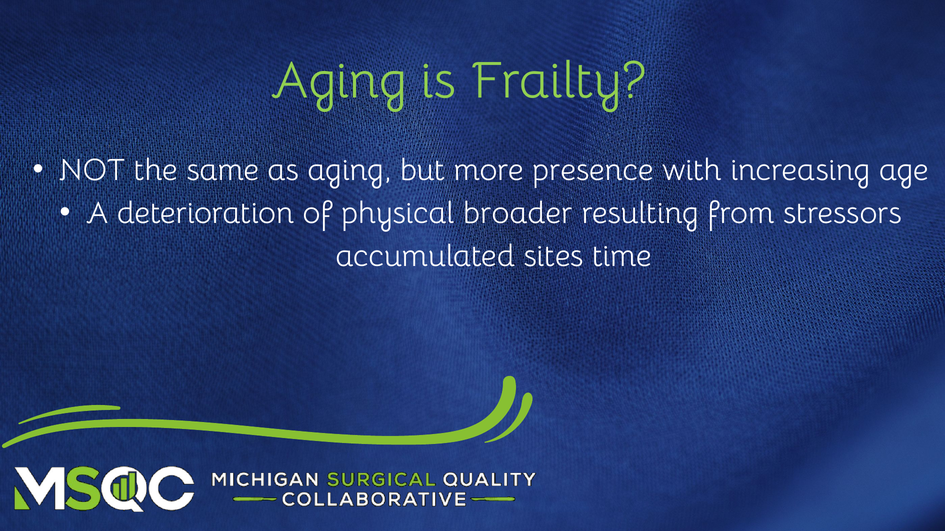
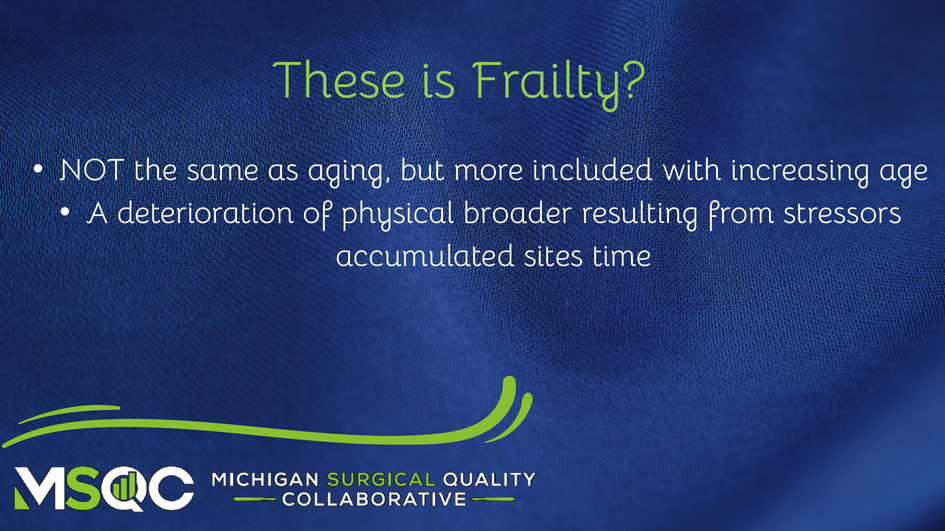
Aging: Aging -> These (339, 81)
presence: presence -> included (593, 170)
